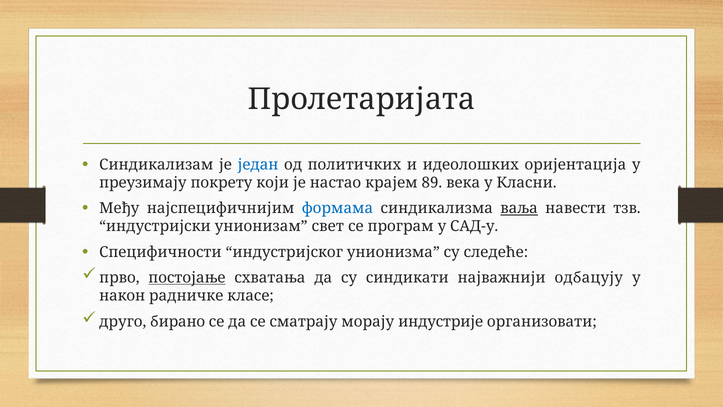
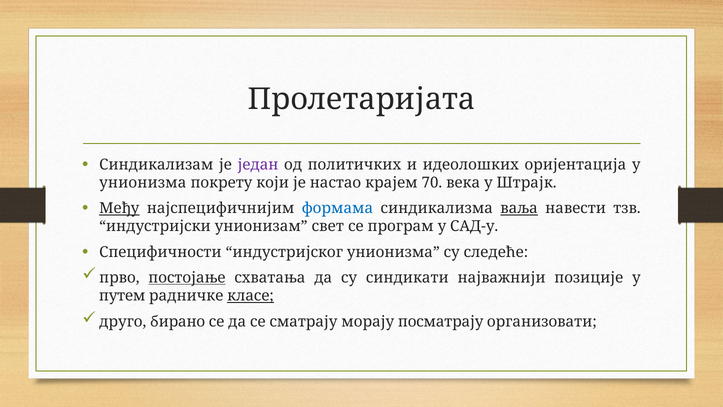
један colour: blue -> purple (258, 164)
преузимају: преузимају -> унионизма (143, 183)
89: 89 -> 70 (432, 183)
Класни: Класни -> Штрајк (527, 183)
Међу underline: none -> present (119, 208)
одбацују: одбацују -> позиције (589, 278)
након: након -> путем (122, 296)
класе underline: none -> present (251, 296)
индустрије: индустрије -> посматрају (441, 321)
